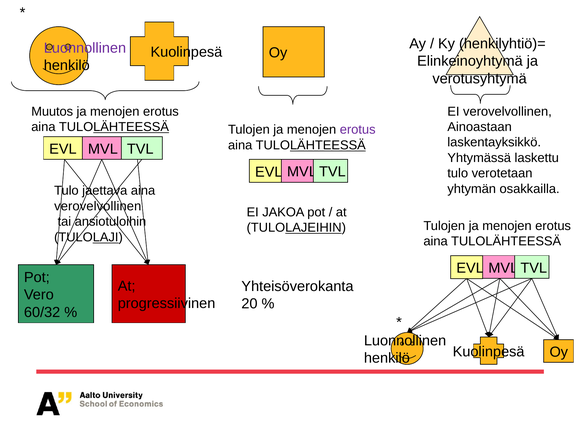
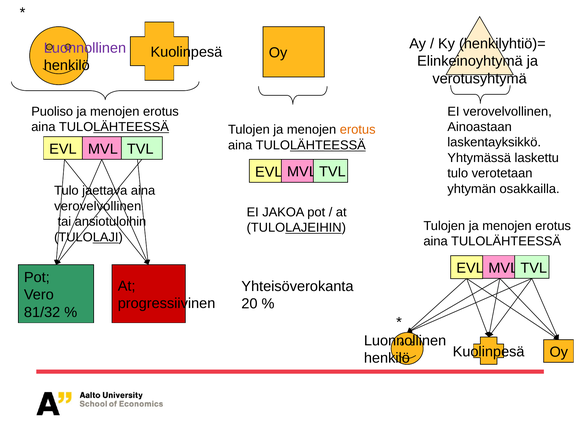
Muutos: Muutos -> Puoliso (52, 111)
erotus colour: purple -> orange (358, 130)
60/32: 60/32 -> 81/32 (42, 312)
